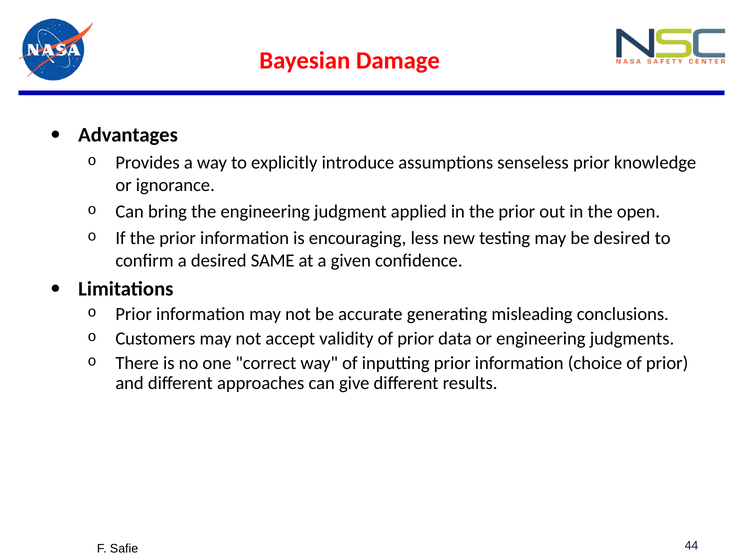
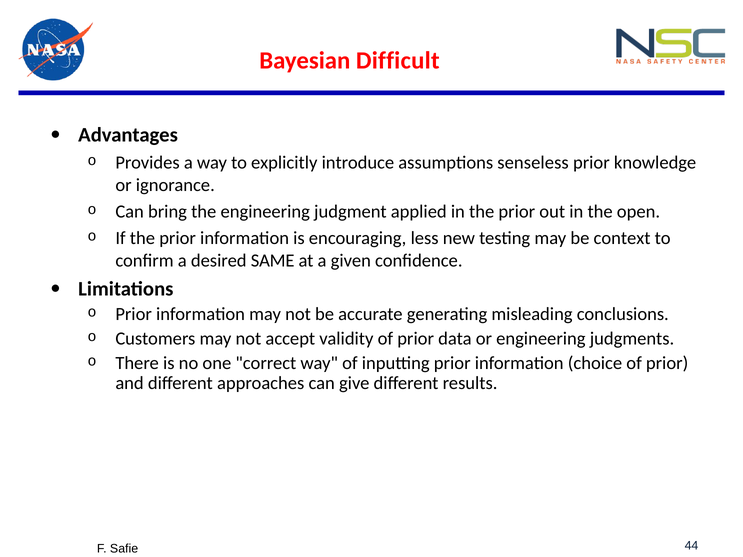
Damage: Damage -> Difficult (398, 61)
be desired: desired -> context (622, 238)
